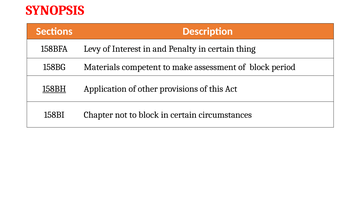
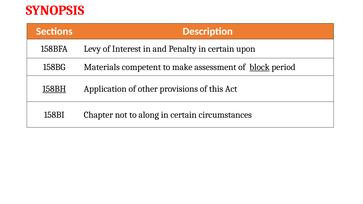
thing: thing -> upon (246, 49)
block underline: none -> present (260, 67)
to block: block -> along (149, 115)
